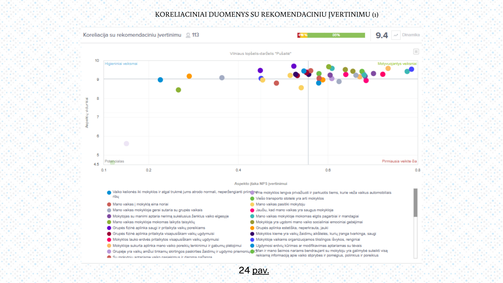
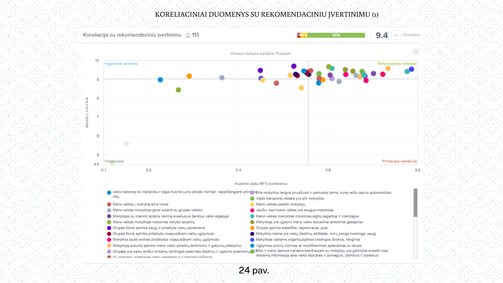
pav underline: present -> none (261, 270)
